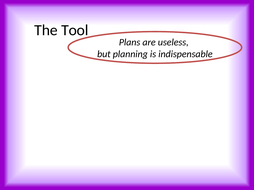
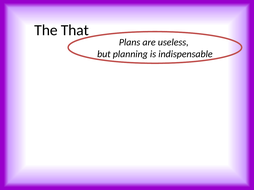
Tool: Tool -> That (75, 30)
